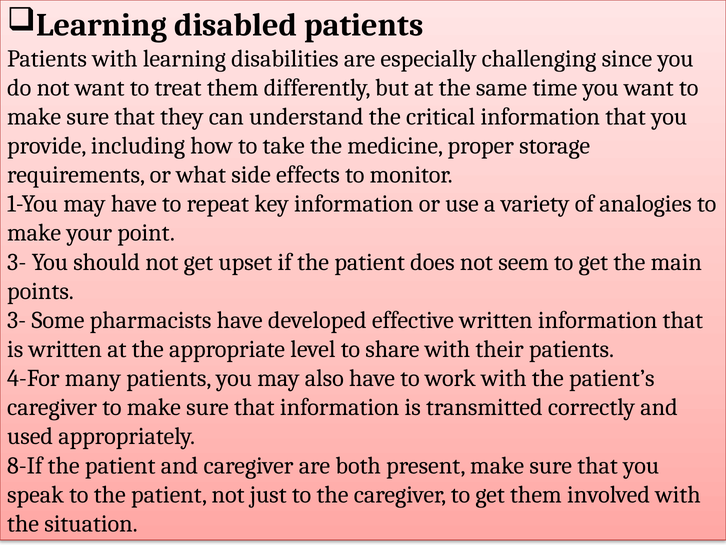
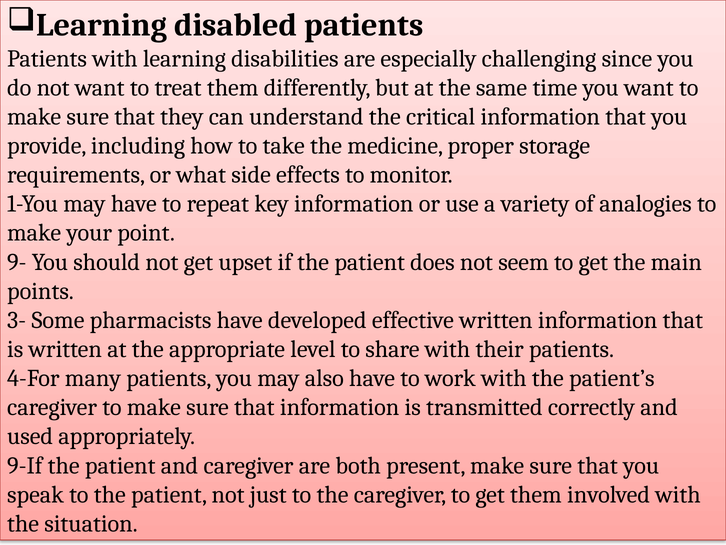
3-: 3- -> 9- (17, 262)
8-If: 8-If -> 9-If (25, 465)
